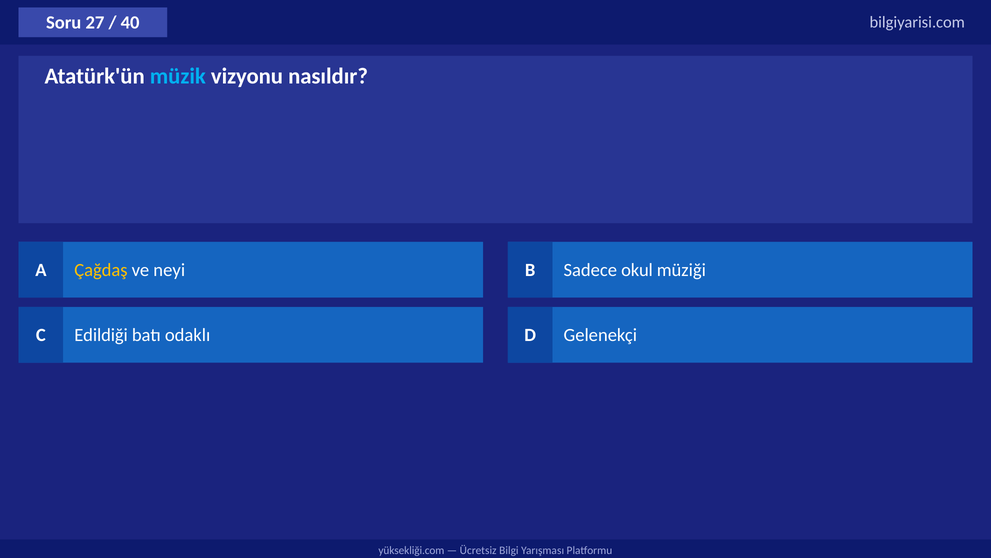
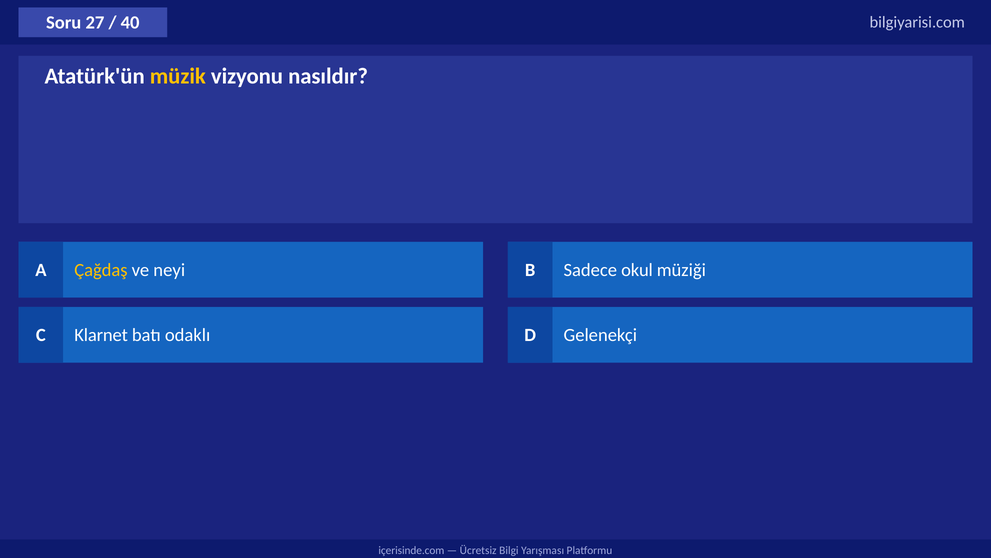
müzik colour: light blue -> yellow (178, 76)
Edildiği: Edildiği -> Klarnet (101, 335)
yüksekliği.com: yüksekliği.com -> içerisinde.com (411, 550)
